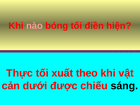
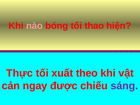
điền: điền -> thao (94, 26)
dưới: dưới -> ngay (35, 86)
sáng colour: black -> purple (124, 86)
